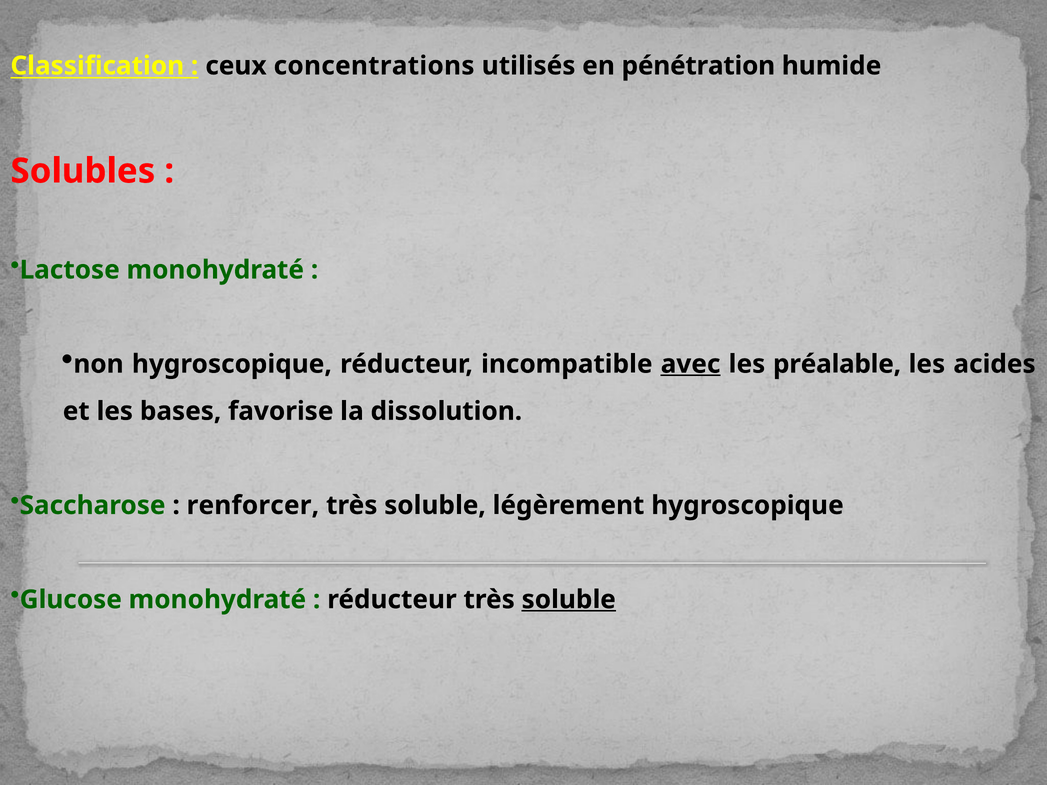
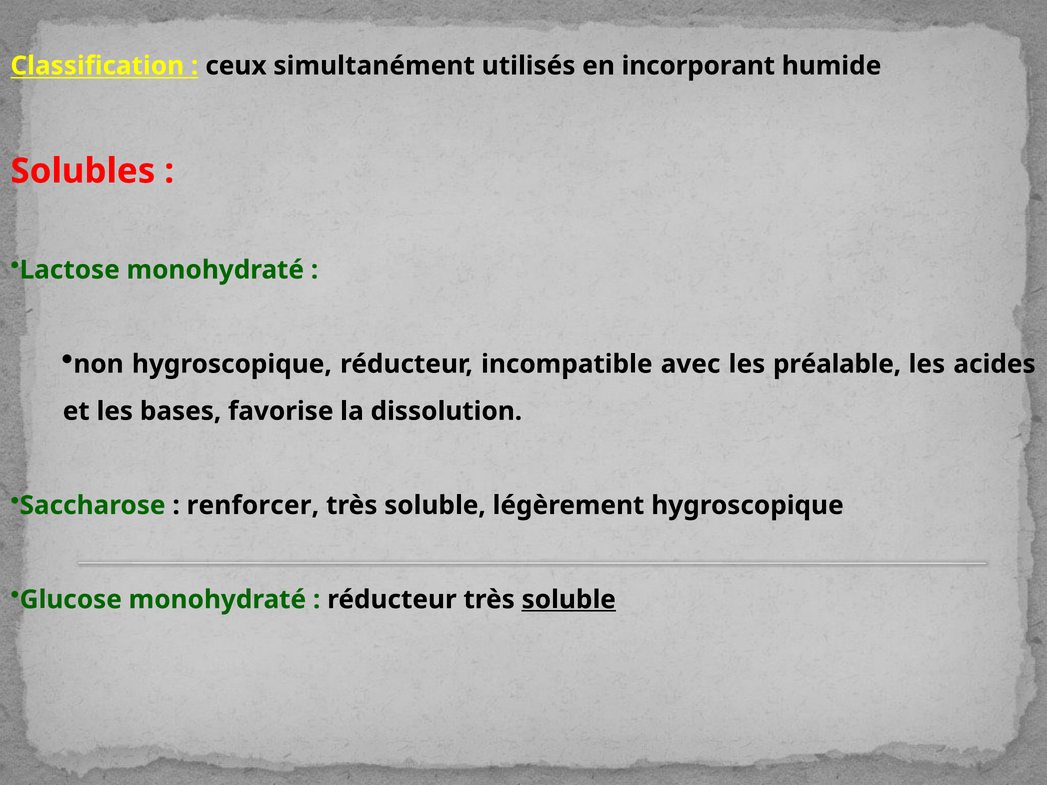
concentrations: concentrations -> simultanément (374, 66)
pénétration: pénétration -> incorporant (698, 66)
avec underline: present -> none (691, 364)
